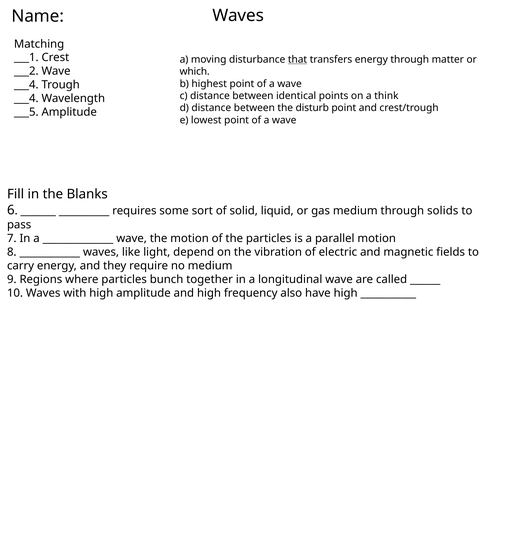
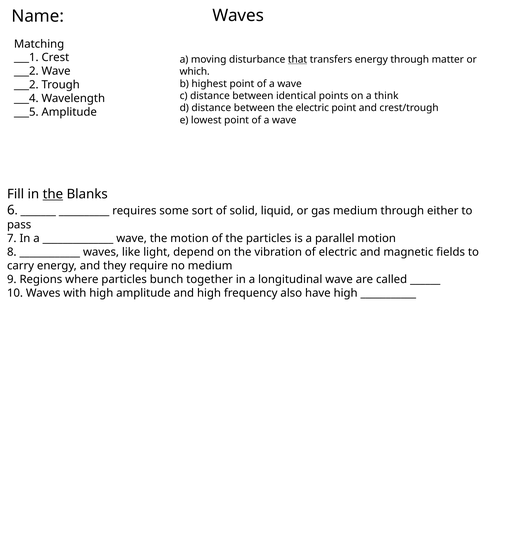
___4: ___4 -> ___2 (26, 85)
the disturb: disturb -> electric (312, 108)
the underline: none -> present (53, 195)
solids: solids -> either (443, 211)
